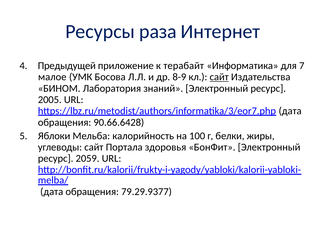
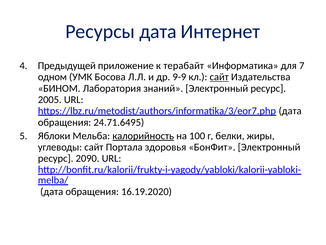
Ресурсы раза: раза -> дата (158, 32)
малое: малое -> одном (52, 77)
8-9: 8-9 -> 9-9 (179, 77)
90.66.6428: 90.66.6428 -> 24.71.6495 (119, 122)
калорийность underline: none -> present (143, 136)
2059: 2059 -> 2090 (88, 158)
79.29.9377: 79.29.9377 -> 16.19.2020 (147, 191)
